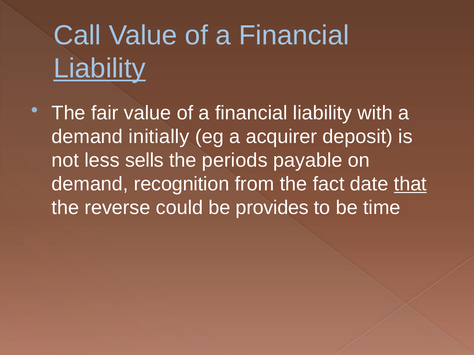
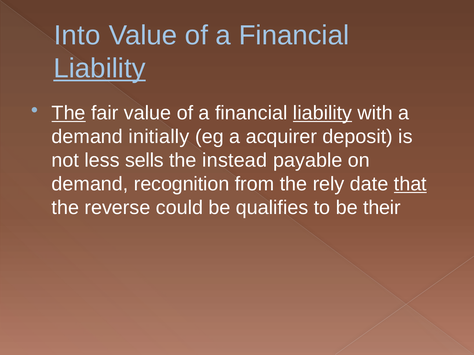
Call: Call -> Into (77, 35)
The underline: none -> present (69, 113)
liability underline: none -> present (323, 113)
periods: periods -> instead (235, 161)
fact: fact -> rely (329, 184)
provides: provides -> qualifies (272, 208)
time: time -> their (382, 208)
